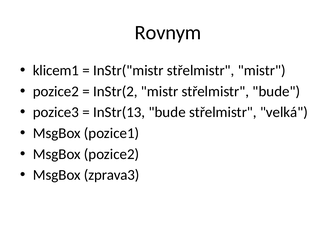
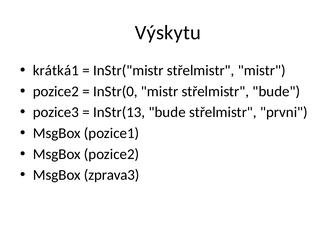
Rovnym: Rovnym -> Výskytu (168, 33)
klicem1: klicem1 -> krátká1 (56, 70)
InStr(2: InStr(2 -> InStr(0 (115, 91)
velká: velká -> prvni (284, 112)
